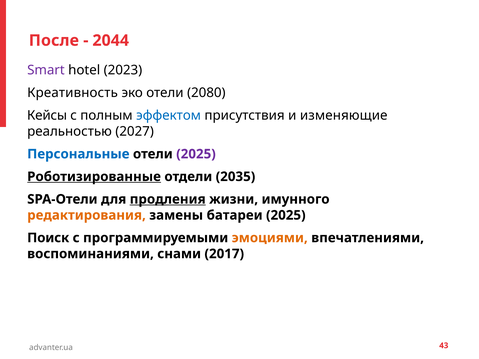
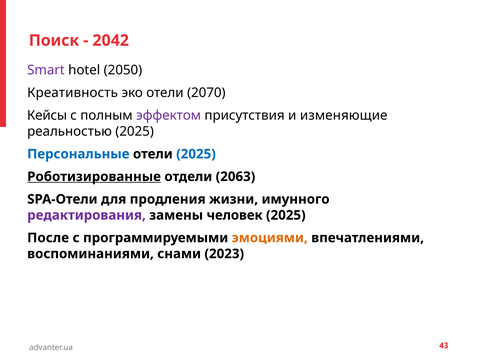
После: После -> Поиск (54, 41)
2044: 2044 -> 2042 (111, 41)
2023: 2023 -> 2050 (123, 70)
2080: 2080 -> 2070 (206, 93)
эффектом colour: blue -> purple (169, 116)
реальностью 2027: 2027 -> 2025 (135, 131)
2025 colour: purple -> blue (196, 154)
2035: 2035 -> 2063 (235, 177)
продления underline: present -> none (168, 199)
редактирования colour: orange -> purple (86, 215)
батареи: батареи -> человек (235, 215)
Поиск: Поиск -> После (48, 238)
2017: 2017 -> 2023 (224, 254)
